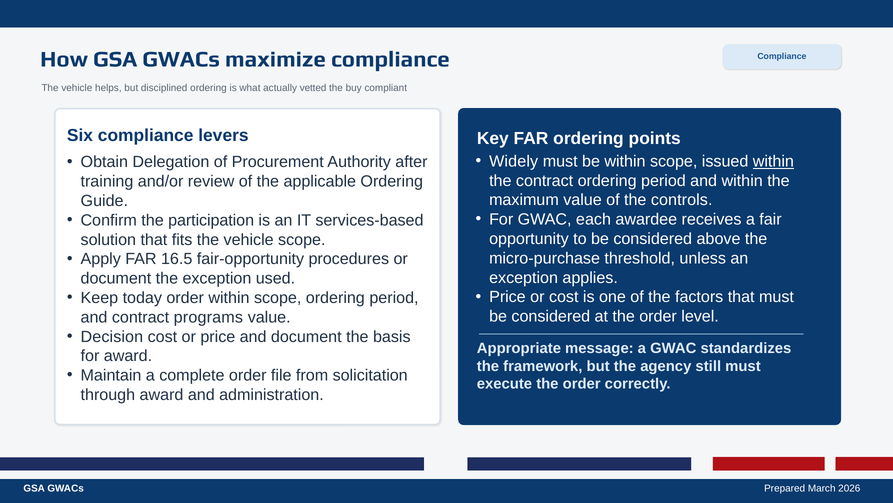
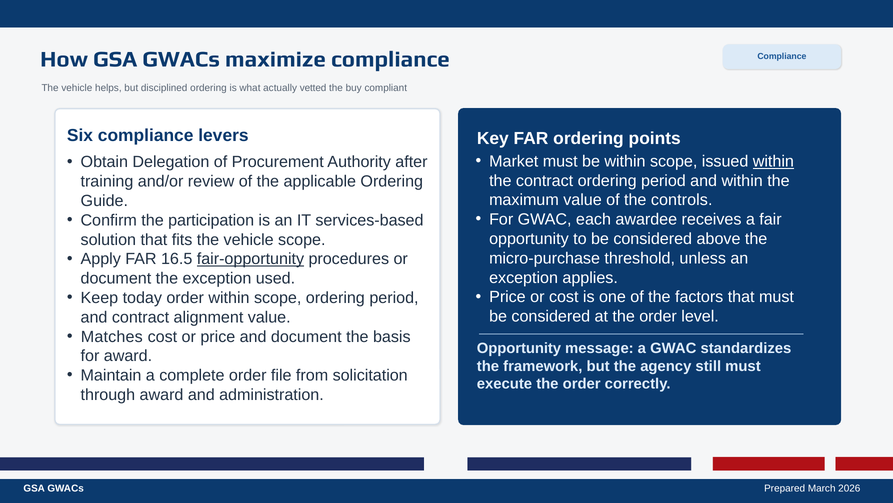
Widely: Widely -> Market (514, 161)
fair-opportunity underline: none -> present (250, 259)
programs: programs -> alignment (208, 317)
Decision: Decision -> Matches (112, 336)
Appropriate: Appropriate -> Opportunity (519, 348)
